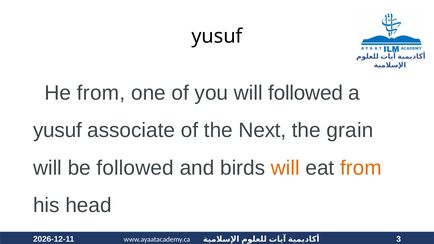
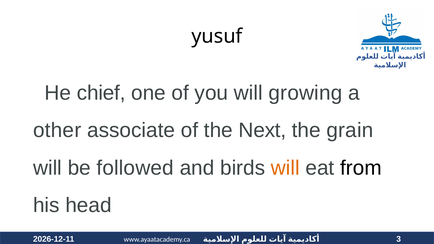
He from: from -> chief (101, 93)
will followed: followed -> growing (305, 93)
yusuf: yusuf -> other (57, 130)
from colour: orange -> black (361, 168)
